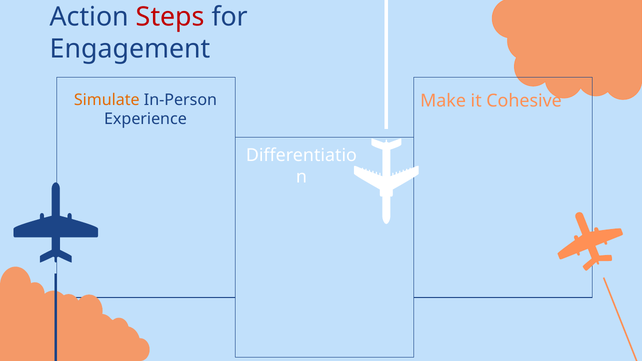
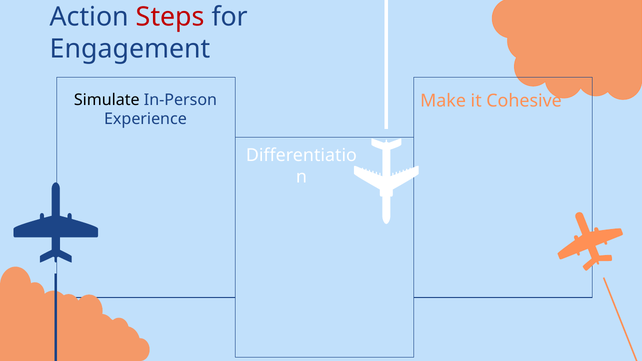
Simulate colour: orange -> black (107, 100)
